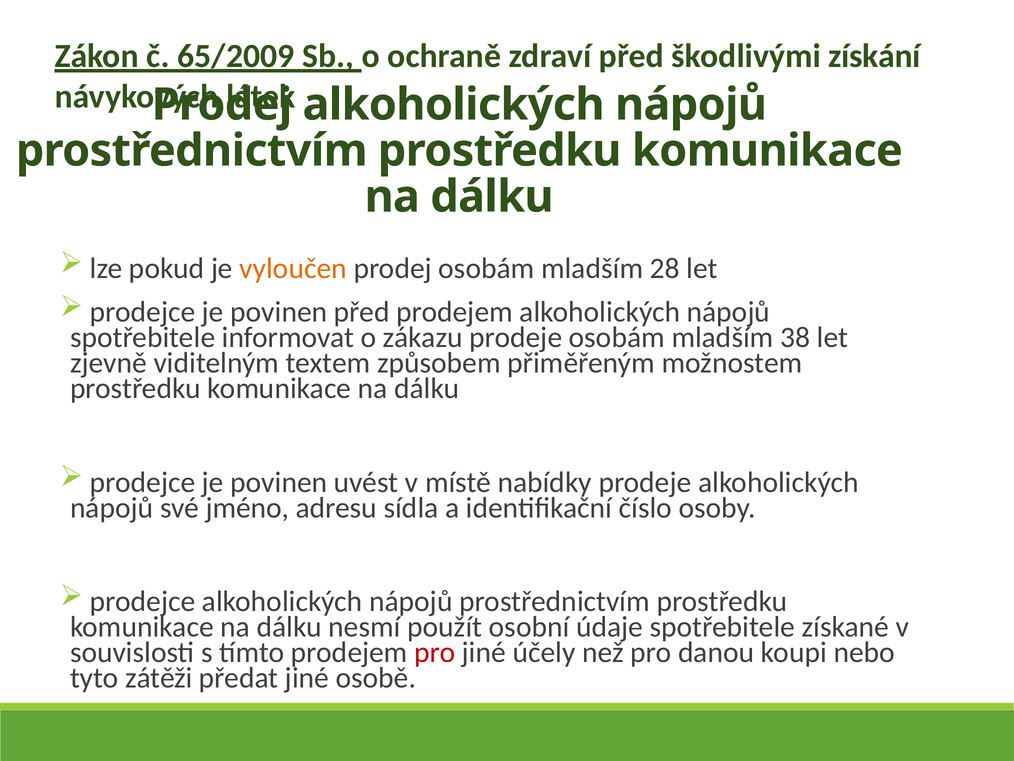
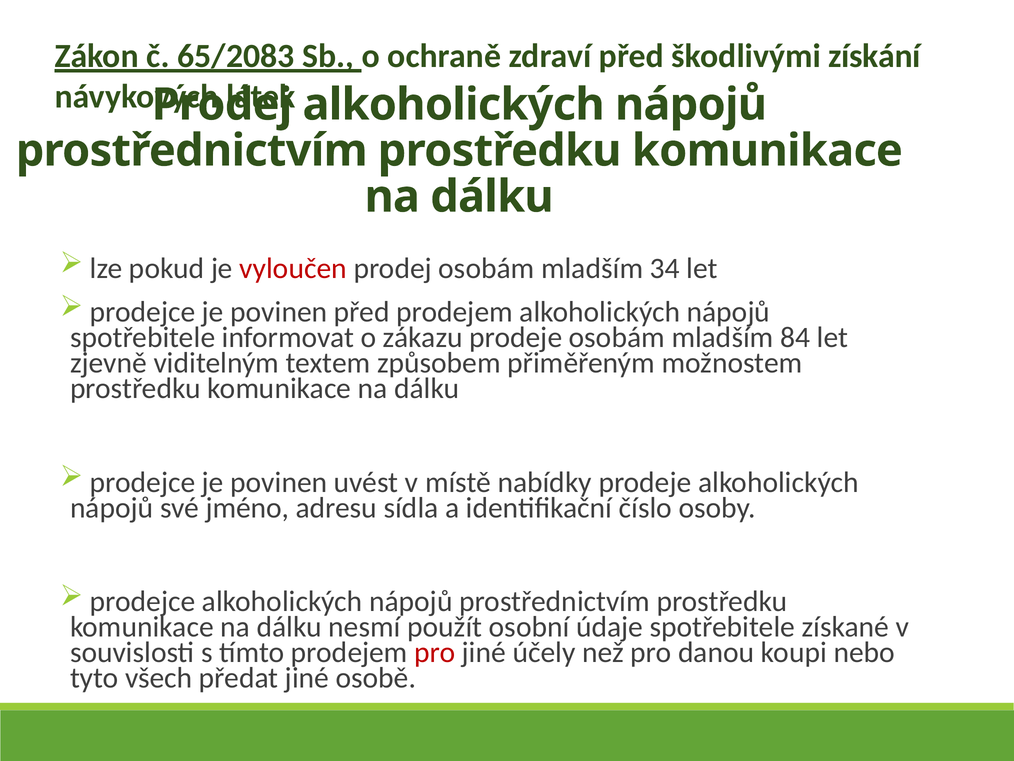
65/2009: 65/2009 -> 65/2083 (236, 56)
vyloučen colour: orange -> red (293, 268)
28: 28 -> 34 (665, 268)
38: 38 -> 84 (795, 337)
zátěži: zátěži -> všech (159, 678)
